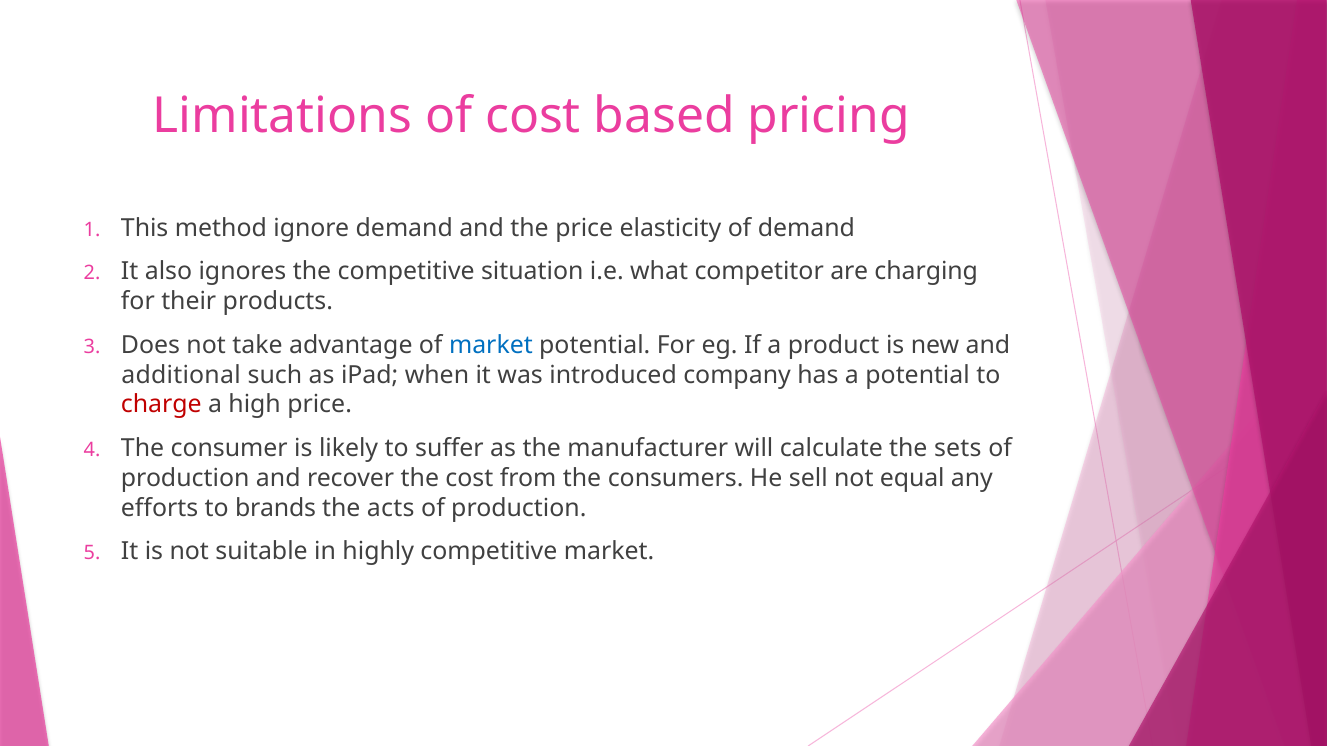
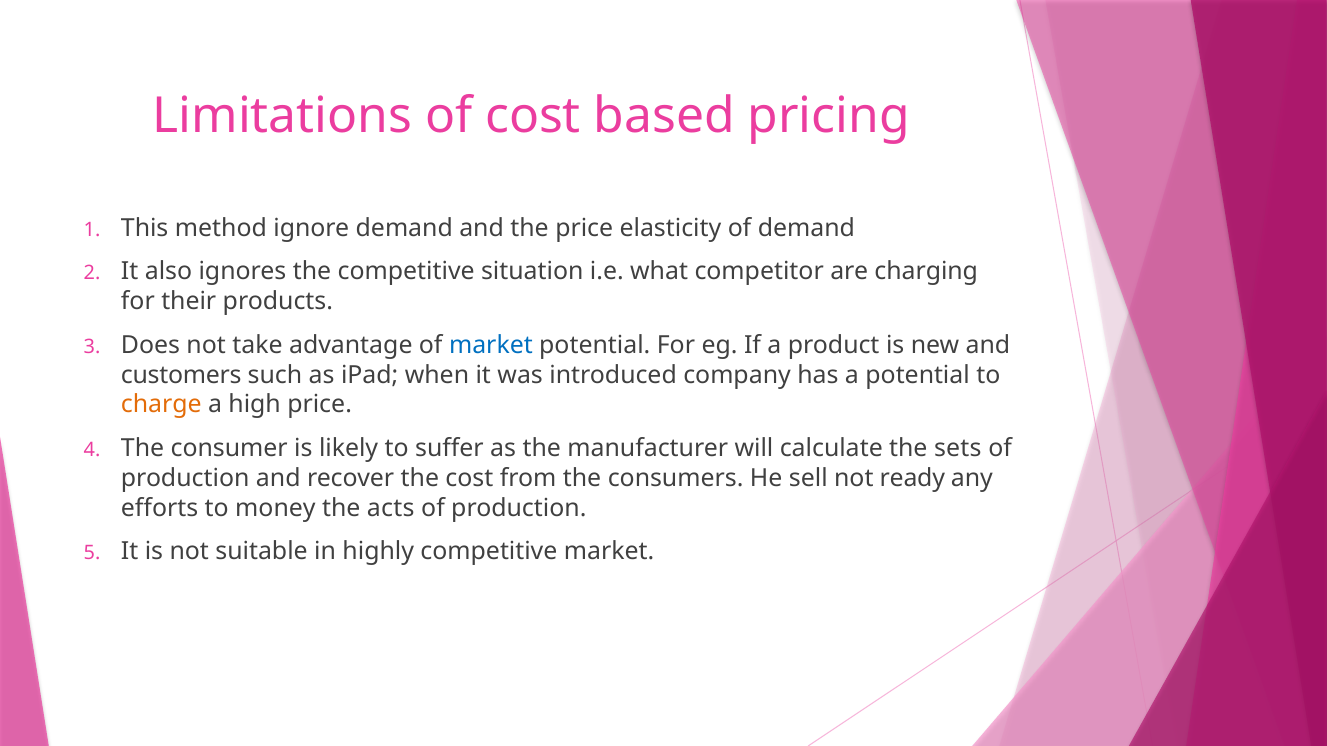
additional: additional -> customers (181, 375)
charge colour: red -> orange (161, 405)
equal: equal -> ready (912, 479)
brands: brands -> money (275, 508)
